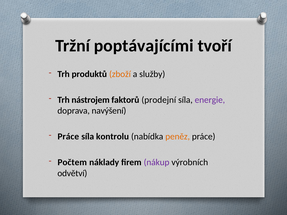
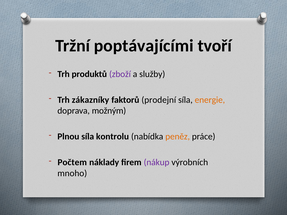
zboží colour: orange -> purple (120, 74)
nástrojem: nástrojem -> zákazníky (90, 100)
energie colour: purple -> orange (210, 100)
navýšení: navýšení -> možným (109, 111)
Práce: Práce -> Plnou (68, 137)
odvětví: odvětví -> mnoho (72, 174)
